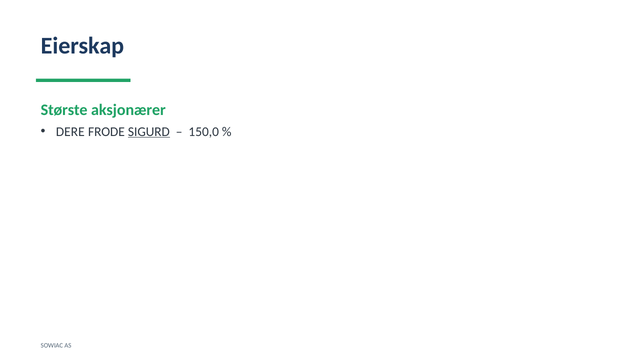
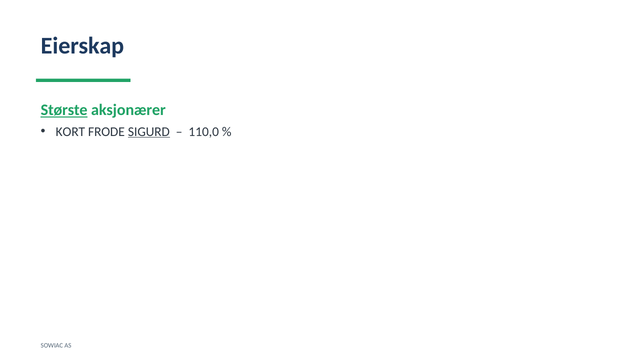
Største underline: none -> present (64, 110)
DERE: DERE -> KORT (70, 132)
150,0: 150,0 -> 110,0 (204, 132)
